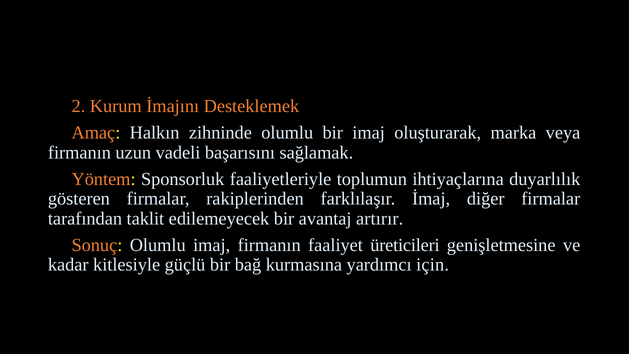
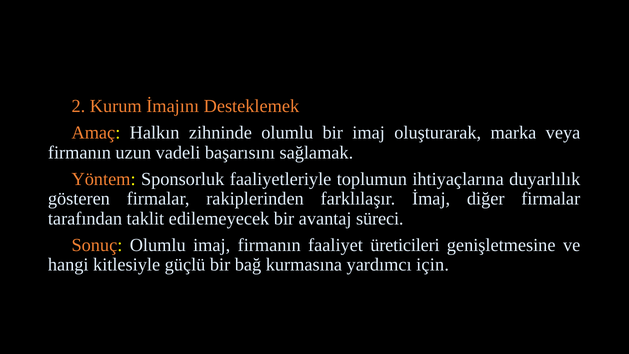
artırır: artırır -> süreci (380, 219)
kadar: kadar -> hangi (68, 265)
